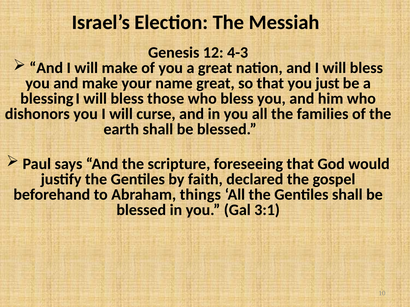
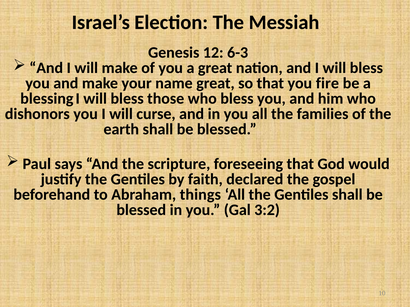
4-3: 4-3 -> 6-3 (238, 53)
just: just -> fire (327, 83)
3:1: 3:1 -> 3:2 (267, 210)
